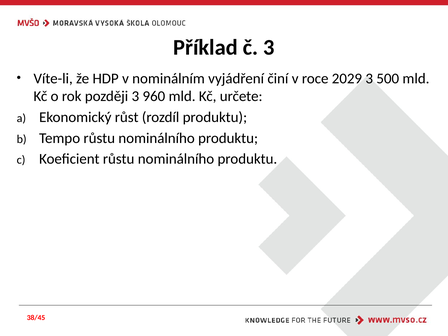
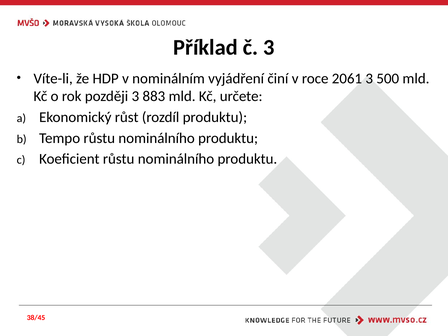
2029: 2029 -> 2061 (347, 78)
960: 960 -> 883 (154, 96)
